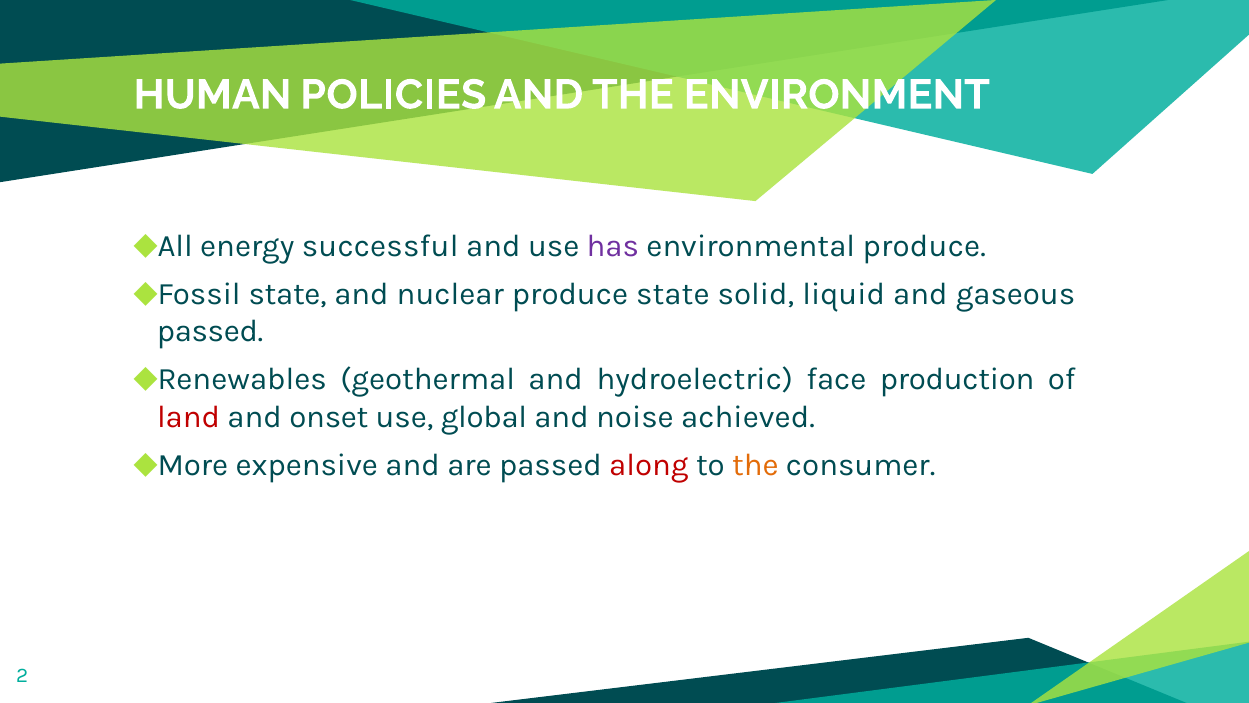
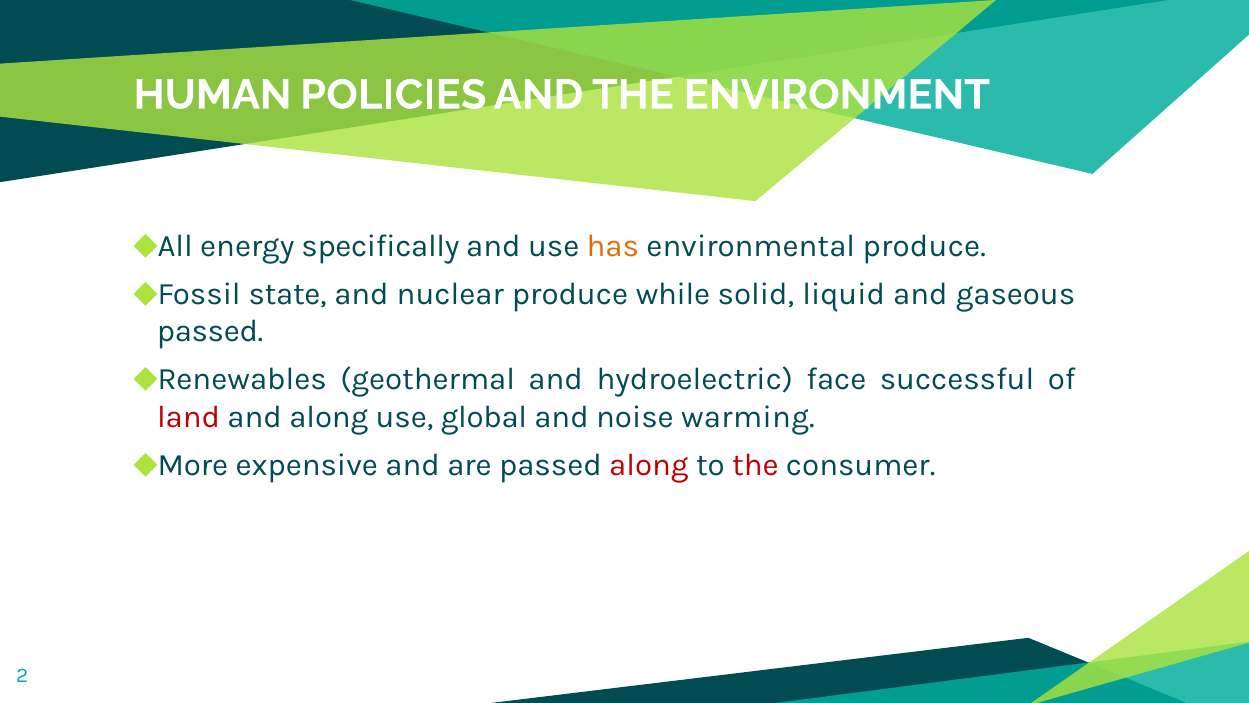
successful: successful -> specifically (380, 246)
has colour: purple -> orange (613, 246)
produce state: state -> while (673, 294)
production: production -> successful (957, 379)
and onset: onset -> along (329, 417)
achieved: achieved -> warming (748, 417)
the colour: orange -> red (755, 465)
